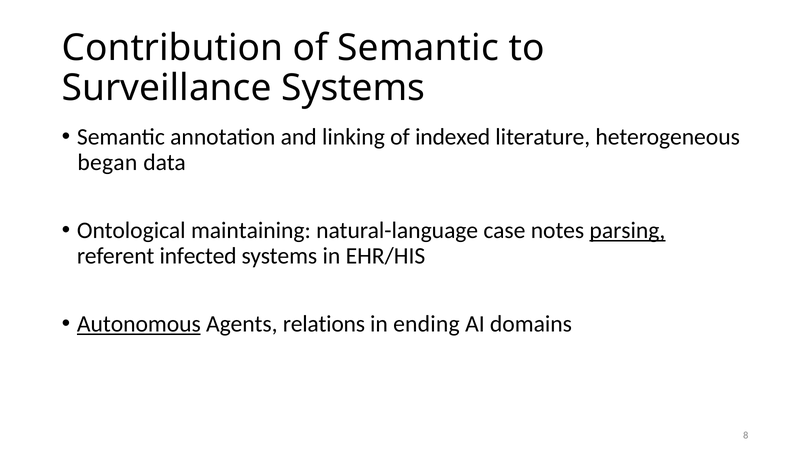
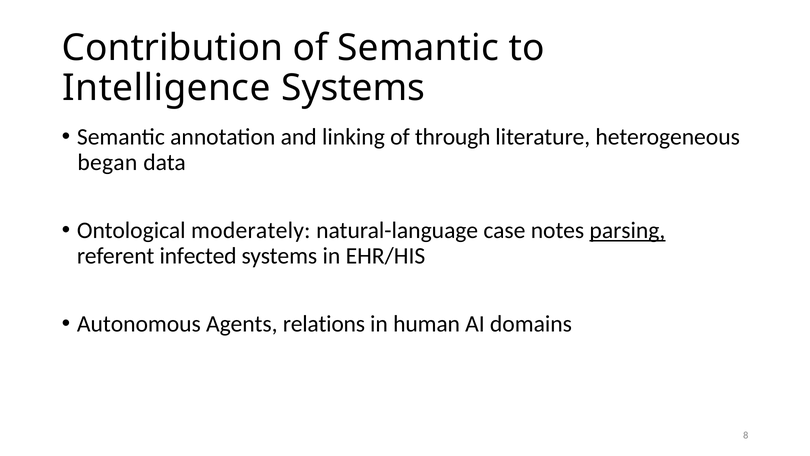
Surveillance: Surveillance -> Intelligence (167, 88)
indexed: indexed -> through (453, 137)
maintaining: maintaining -> moderately (251, 230)
Autonomous underline: present -> none (139, 324)
ending: ending -> human (427, 324)
